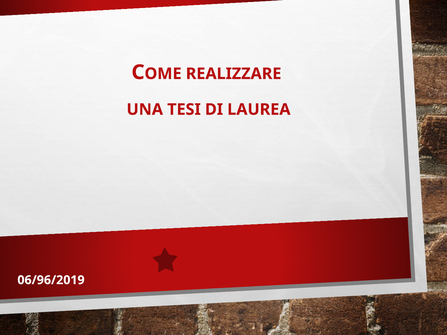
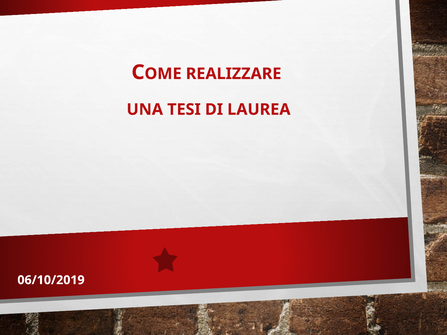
06/96/2019: 06/96/2019 -> 06/10/2019 (51, 280)
